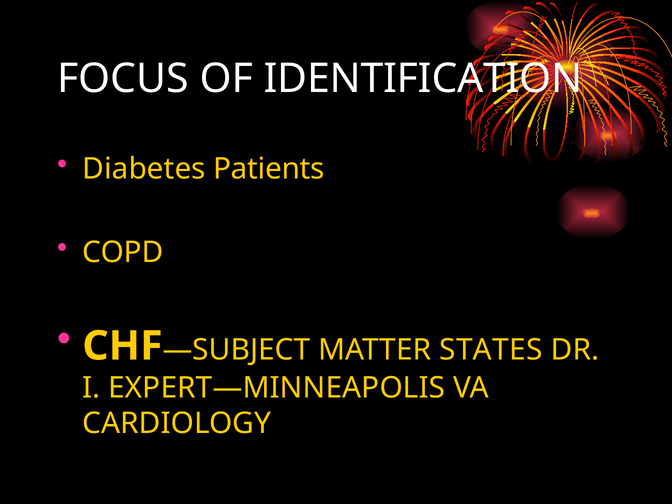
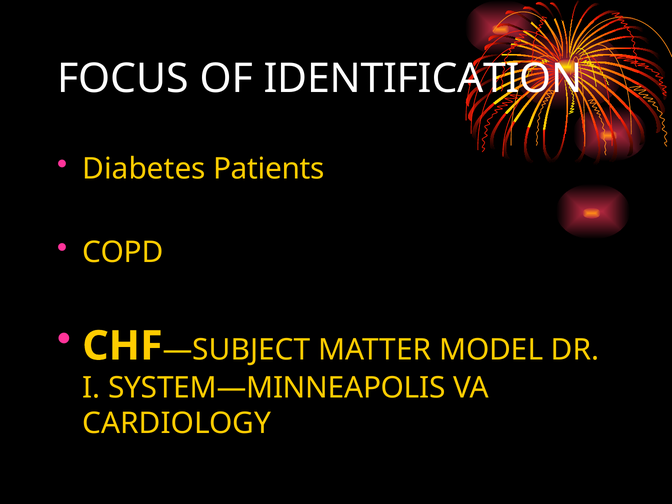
STATES: STATES -> MODEL (491, 350)
EXPERT—MINNEAPOLIS: EXPERT—MINNEAPOLIS -> SYSTEM—MINNEAPOLIS (277, 388)
